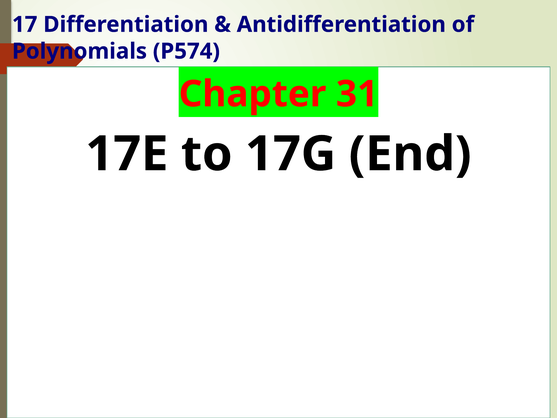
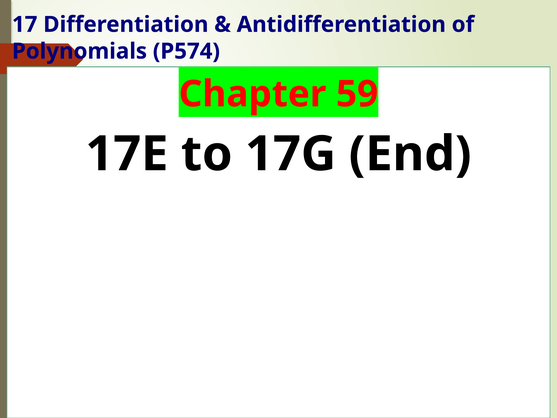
31: 31 -> 59 (357, 94)
